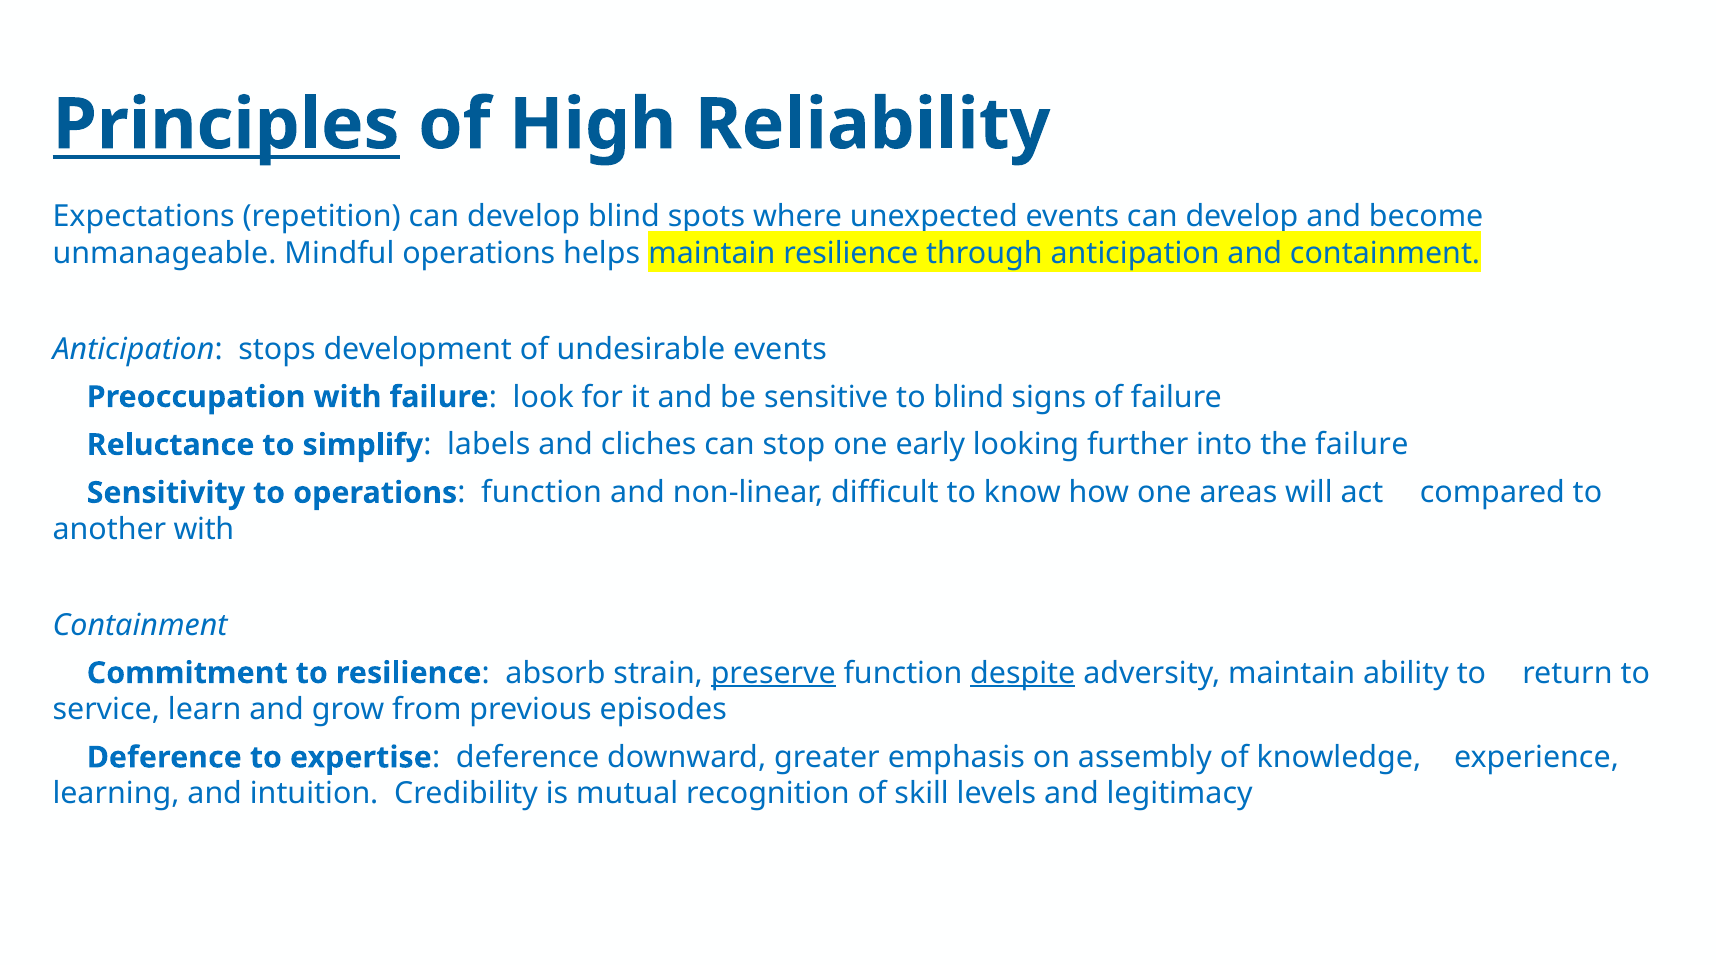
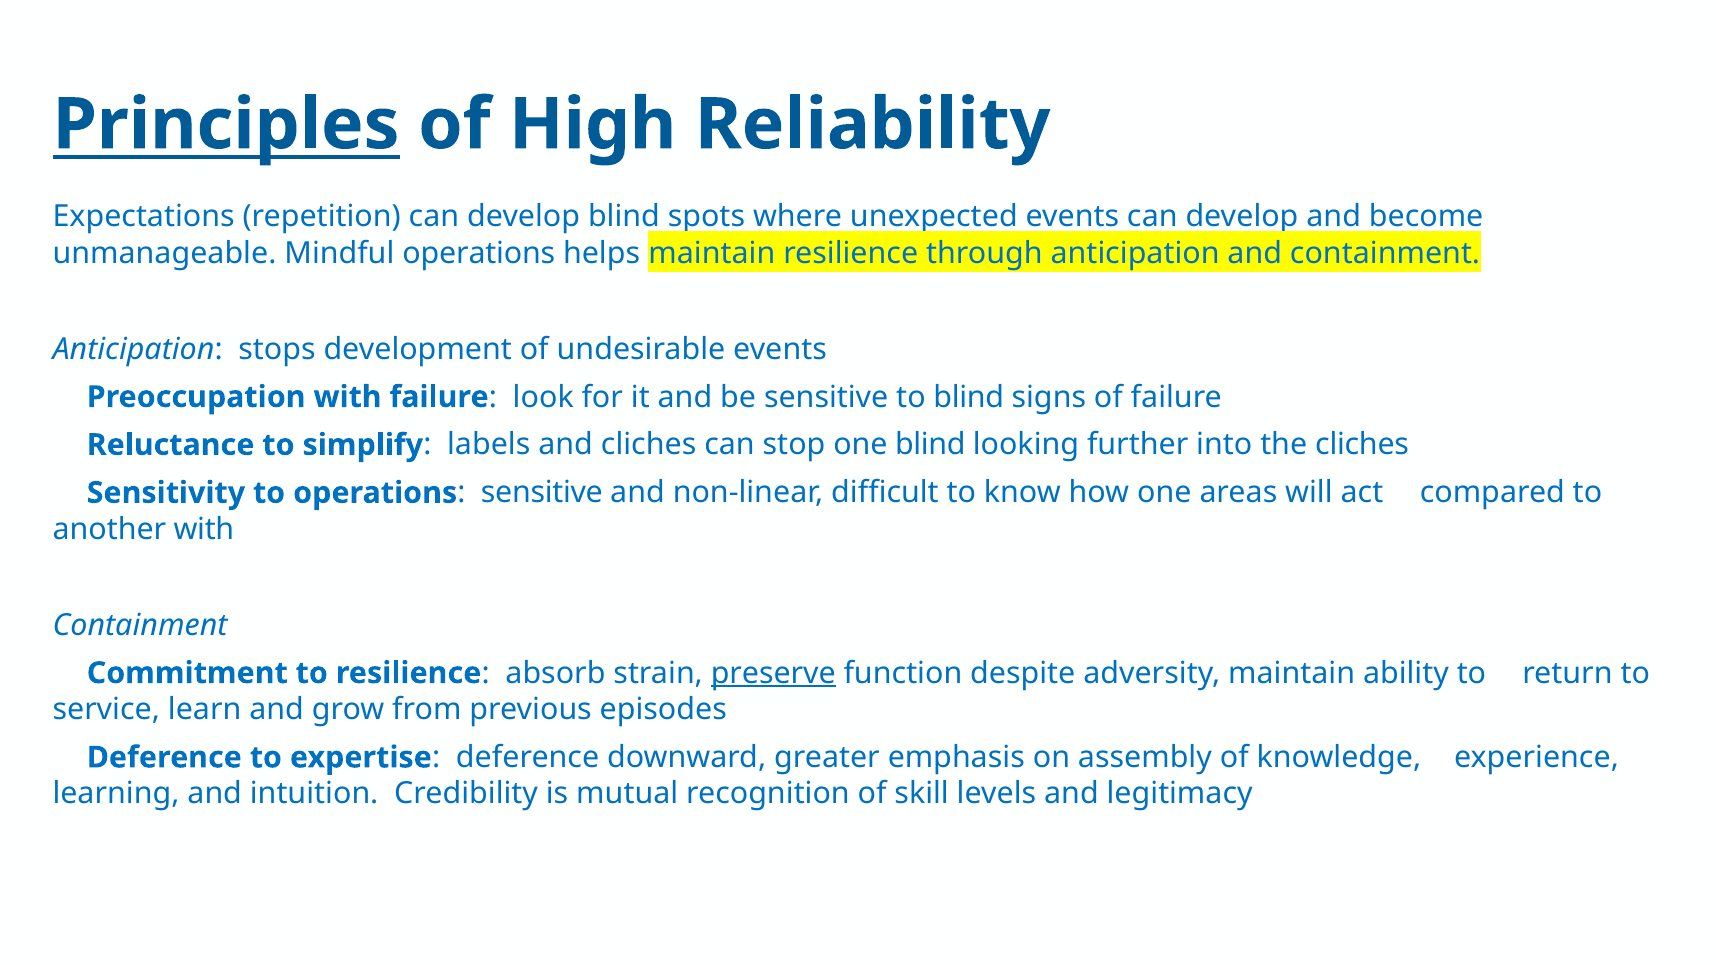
one early: early -> blind (930, 445)
the failure: failure -> cliches (1362, 445)
operations function: function -> sensitive (542, 493)
despite underline: present -> none (1023, 673)
